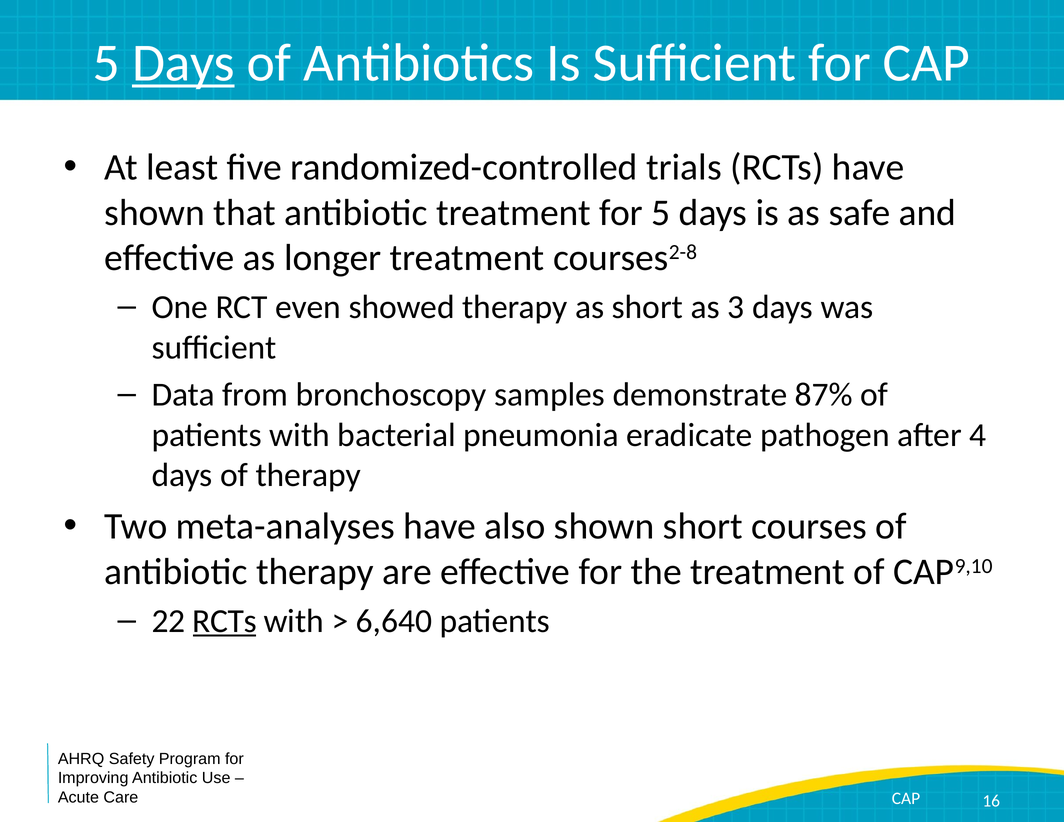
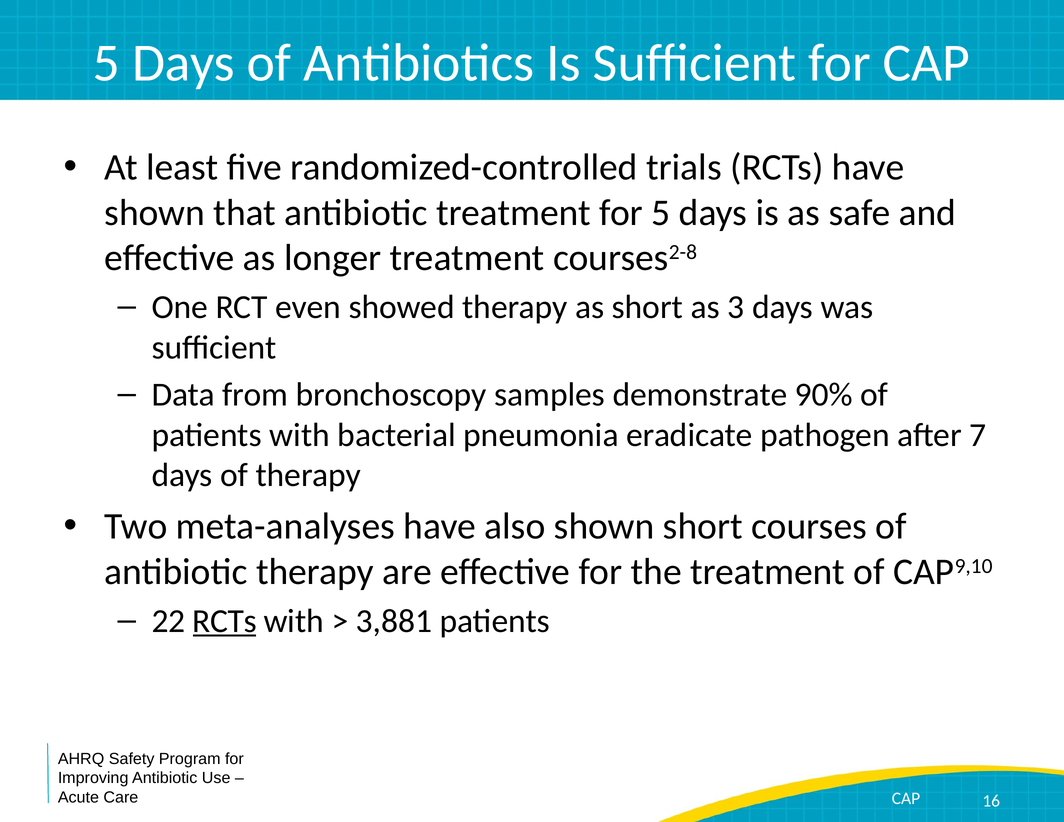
Days underline: present -> none (184, 63)
87%: 87% -> 90% (824, 395)
4: 4 -> 7 (978, 435)
6,640: 6,640 -> 3,881 (394, 621)
